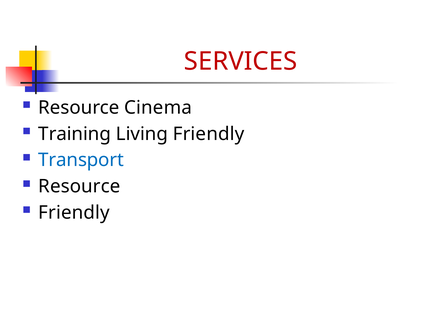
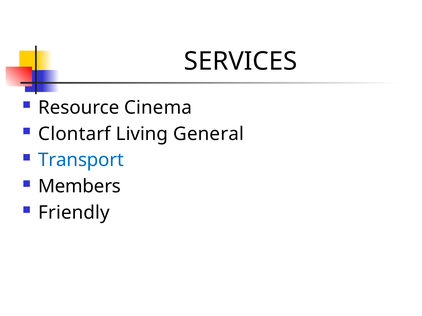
SERVICES colour: red -> black (241, 62)
Training: Training -> Clontarf (75, 134)
Living Friendly: Friendly -> General (209, 134)
Resource: Resource -> Members (79, 187)
